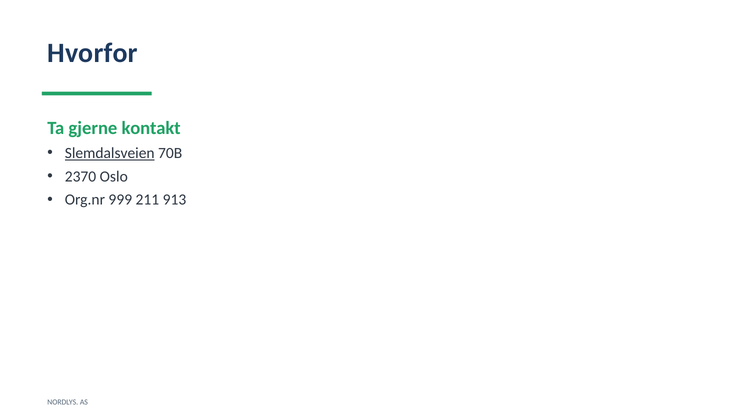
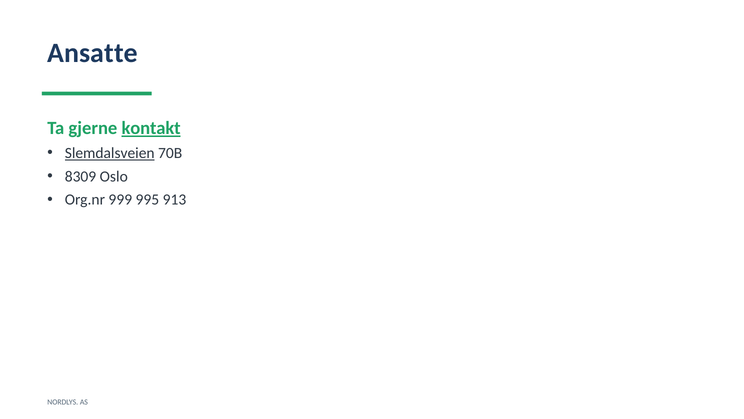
Hvorfor: Hvorfor -> Ansatte (93, 53)
kontakt underline: none -> present (151, 128)
2370: 2370 -> 8309 (80, 176)
211: 211 -> 995 (147, 200)
